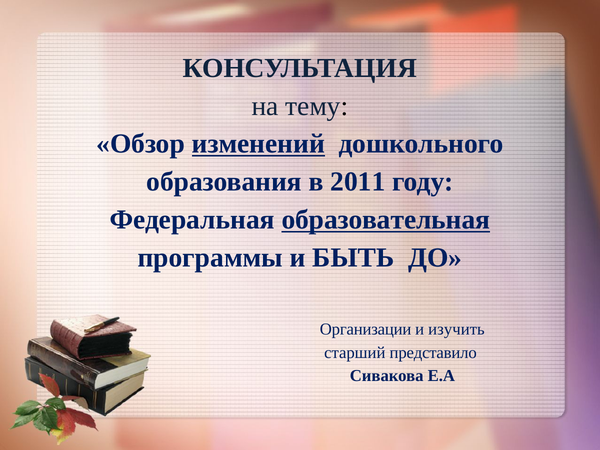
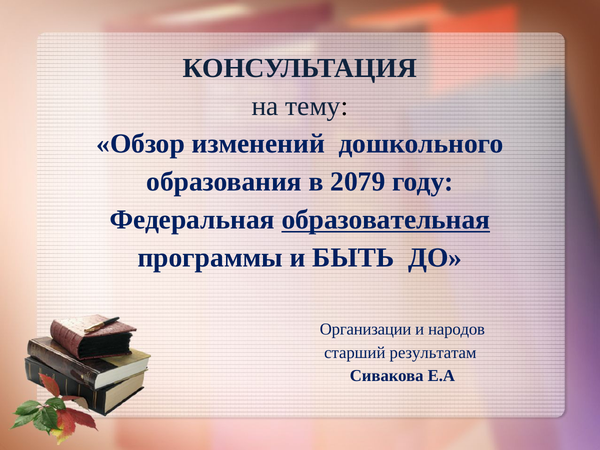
изменений underline: present -> none (258, 144)
2011: 2011 -> 2079 (358, 182)
изучить: изучить -> народов (457, 329)
представило: представило -> результатам (433, 353)
